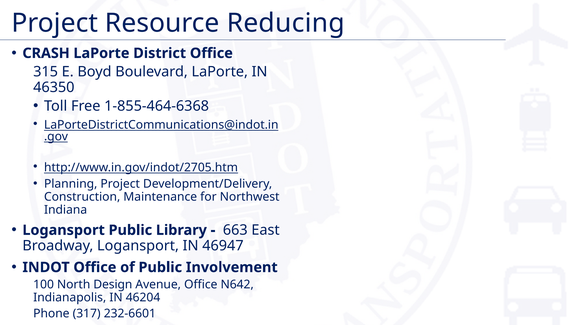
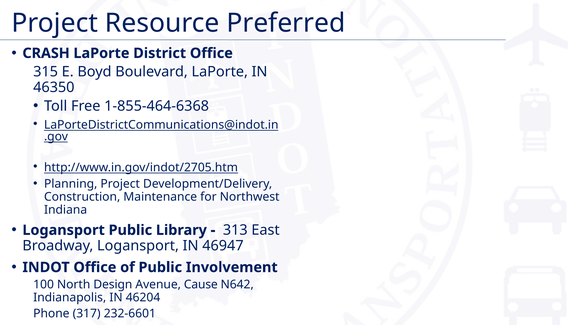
Reducing: Reducing -> Preferred (286, 23)
663: 663 -> 313 (235, 230)
Avenue Office: Office -> Cause (201, 285)
